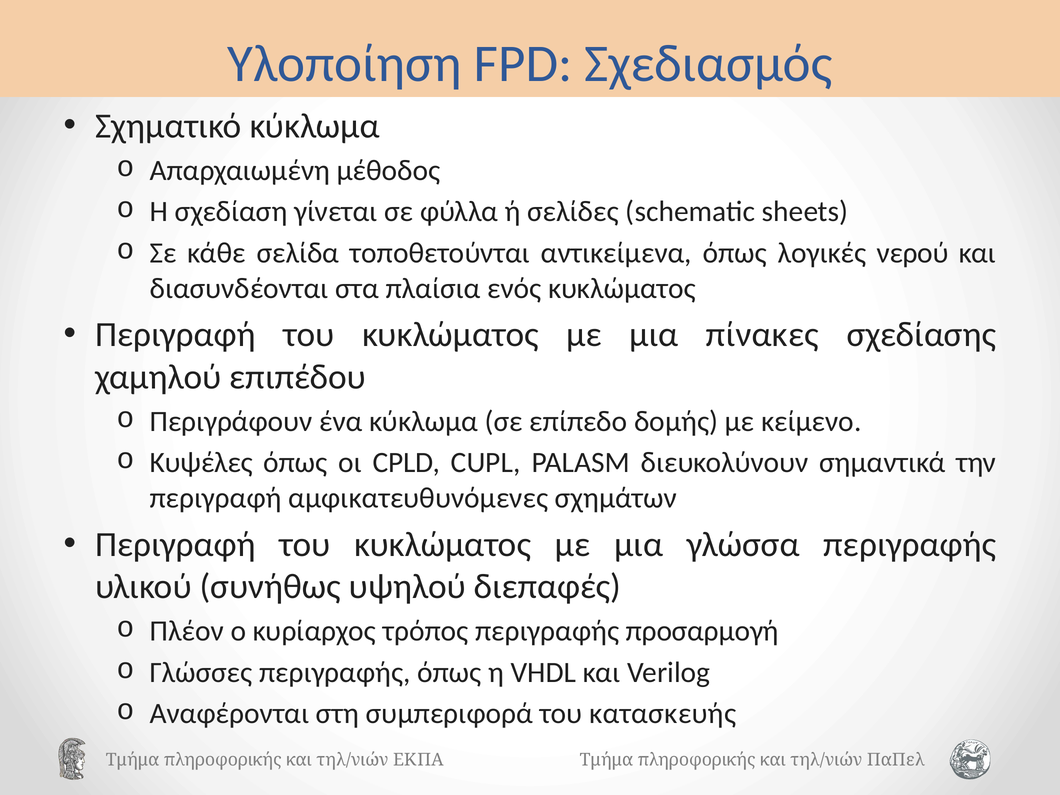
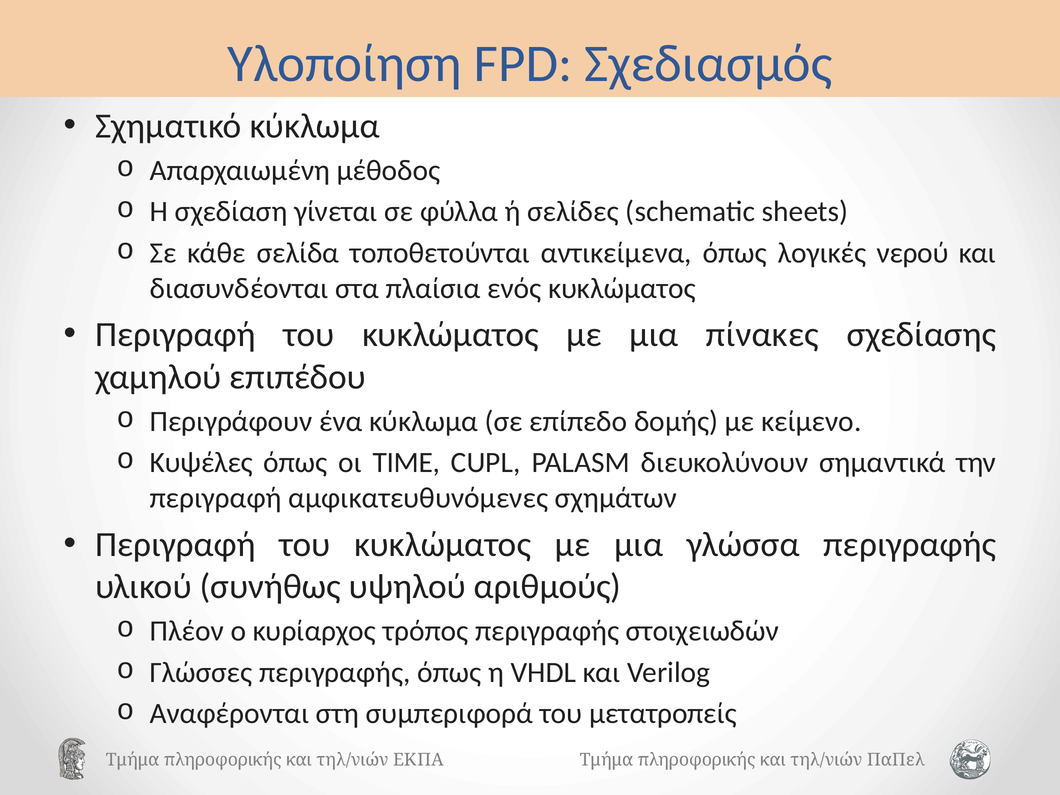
CPLD: CPLD -> TIME (406, 463)
διεπαφές: διεπαφές -> αριθμούς (547, 587)
προσαρμογή: προσαρμογή -> στοιχειωδών (702, 631)
κατασκευής: κατασκευής -> μετατροπείς (663, 714)
